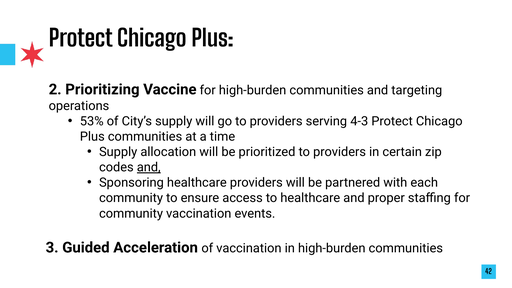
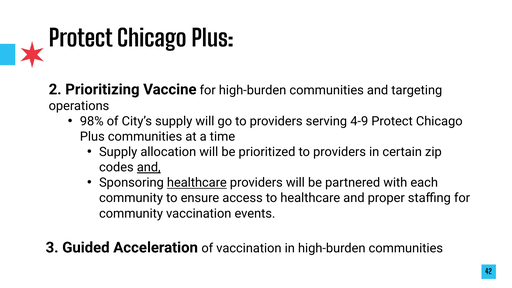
53%: 53% -> 98% (92, 121)
4-3: 4-3 -> 4-9 (359, 121)
healthcare underline: none -> present (197, 183)
